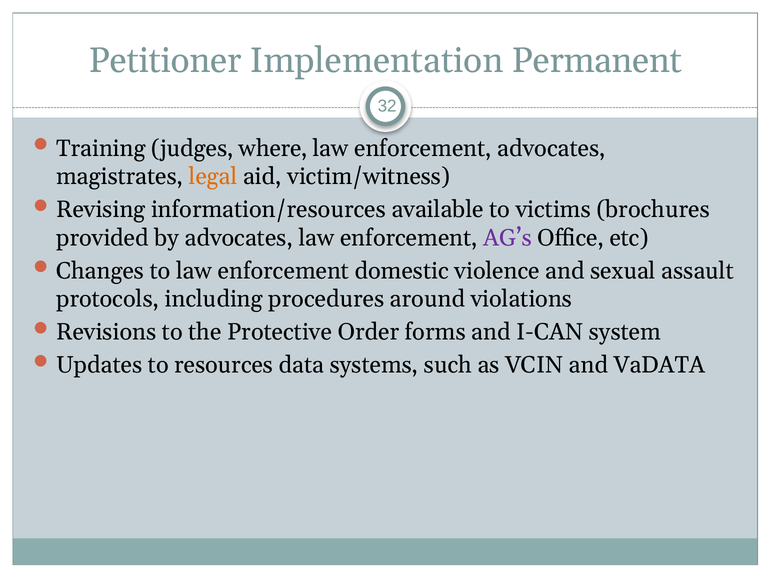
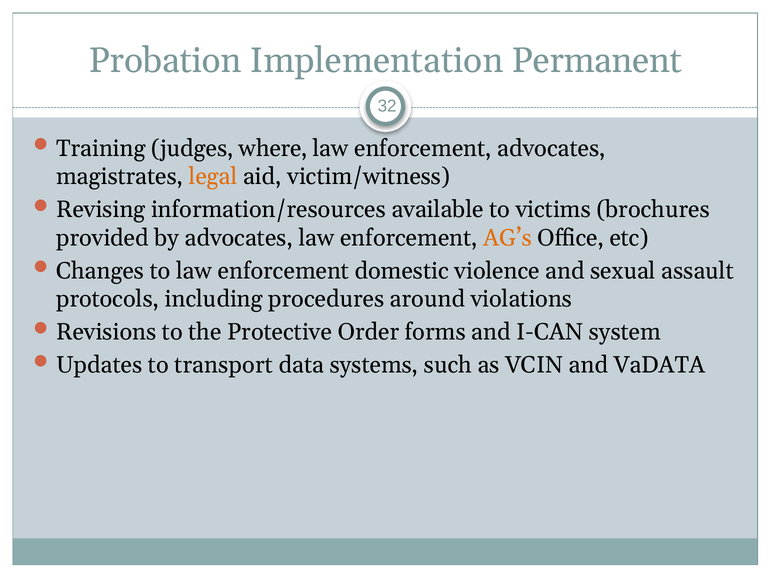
Petitioner: Petitioner -> Probation (165, 61)
AG’s colour: purple -> orange (508, 238)
resources: resources -> transport (224, 365)
